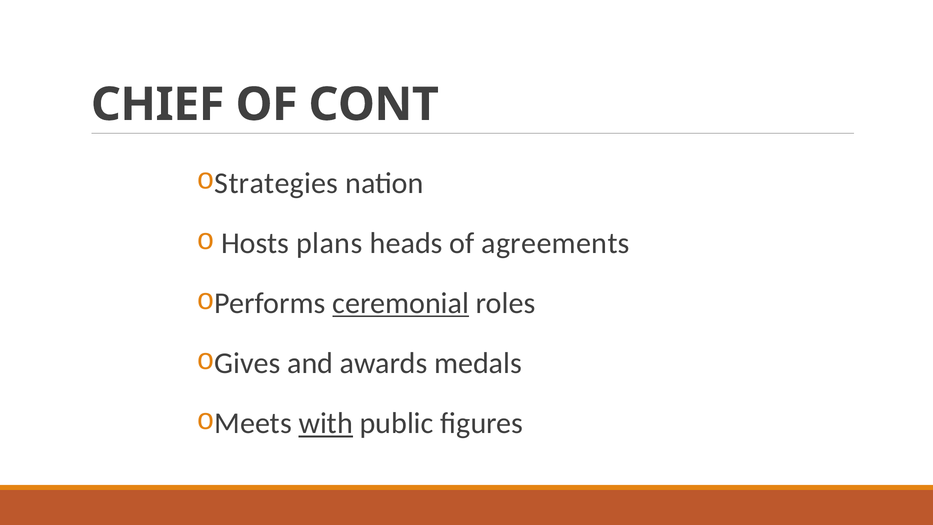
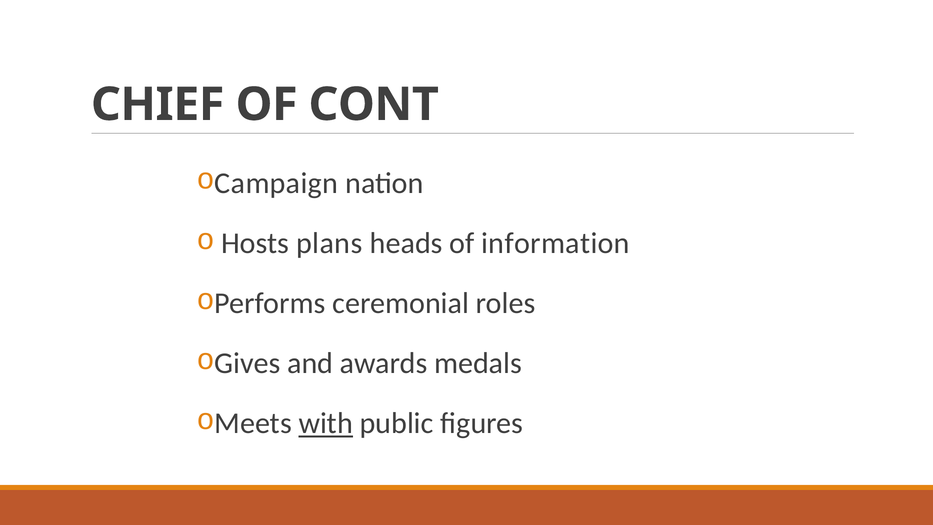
Strategies: Strategies -> Campaign (276, 183)
agreements: agreements -> information (556, 243)
ceremonial underline: present -> none (401, 303)
